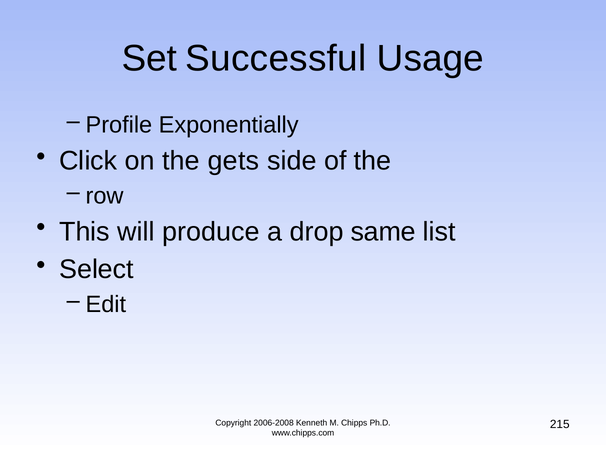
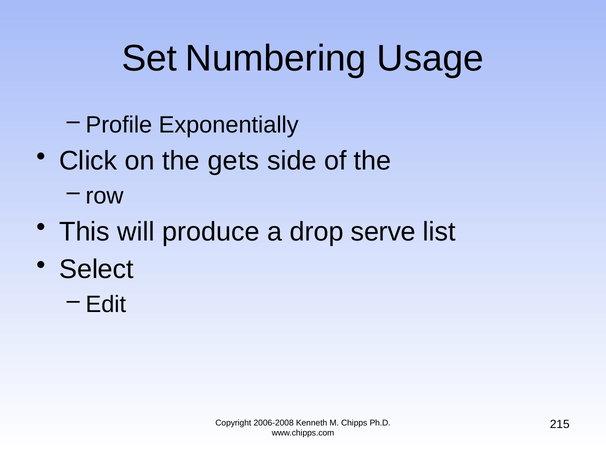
Successful: Successful -> Numbering (276, 59)
same: same -> serve (383, 232)
